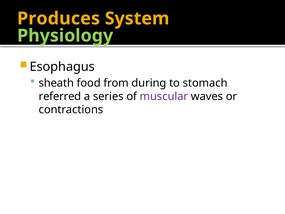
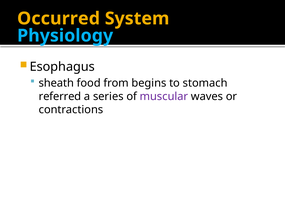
Produces: Produces -> Occurred (59, 18)
Physiology colour: light green -> light blue (65, 36)
during: during -> begins (149, 83)
